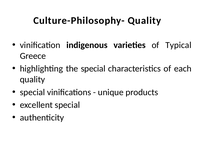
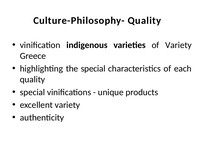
of Typical: Typical -> Variety (178, 45)
excellent special: special -> variety (67, 105)
